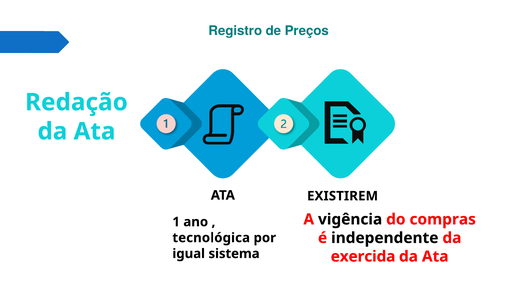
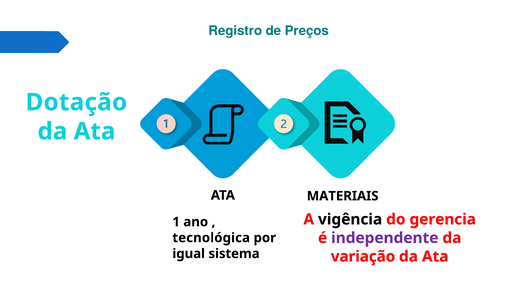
Redação: Redação -> Dotação (76, 102)
EXISTIREM: EXISTIREM -> MATERIAIS (343, 196)
compras: compras -> gerencia (443, 219)
independente colour: black -> purple (385, 238)
exercida: exercida -> variação (363, 256)
